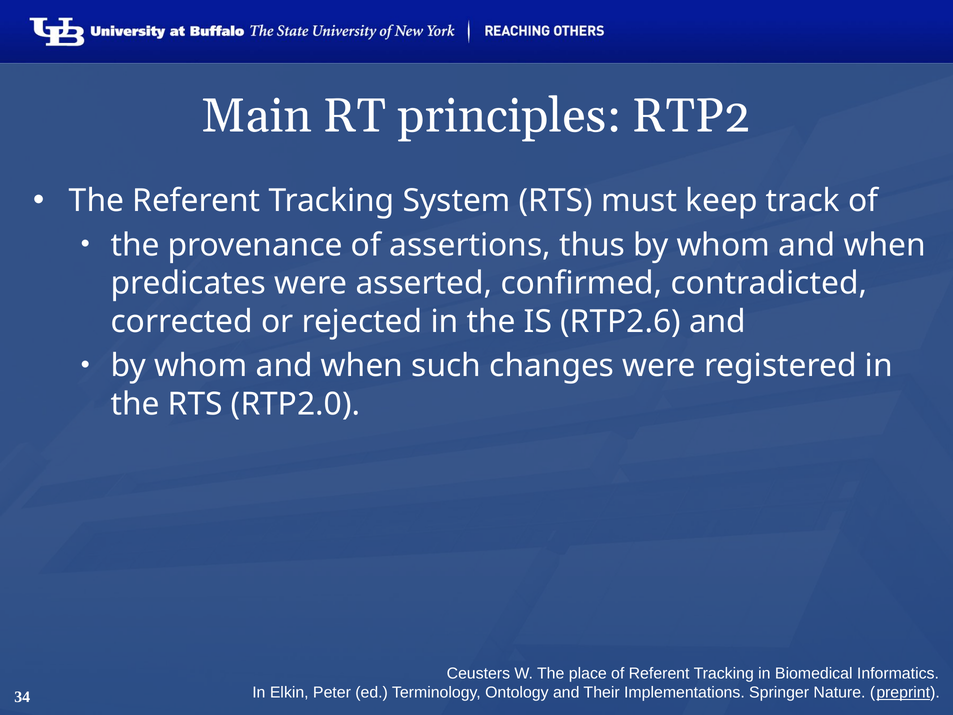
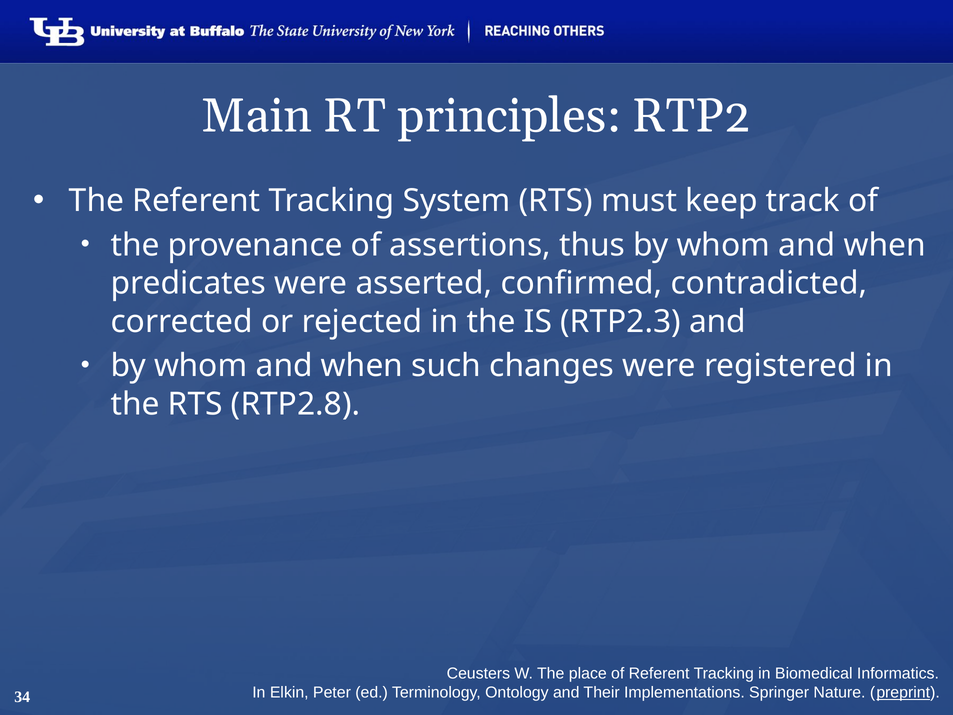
RTP2.6: RTP2.6 -> RTP2.3 (621, 321)
RTP2.0: RTP2.0 -> RTP2.8 (296, 404)
